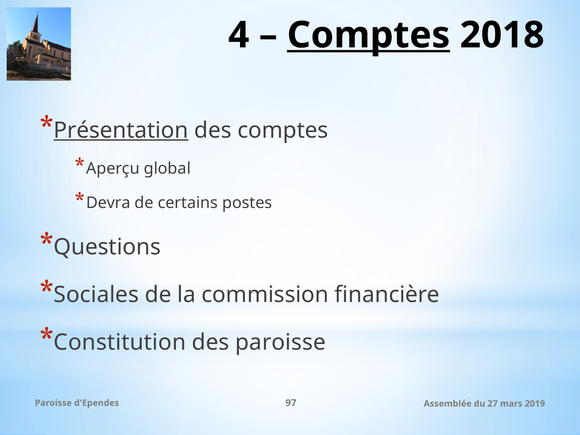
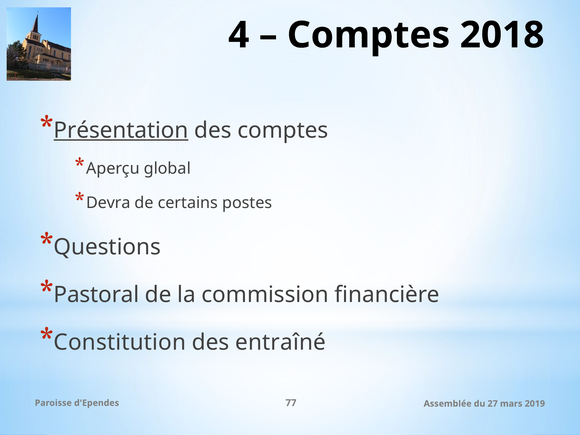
Comptes underline: present -> none (369, 35)
Sociales: Sociales -> Pastoral (96, 295)
des paroisse: paroisse -> entraîné (281, 342)
97: 97 -> 77 (291, 403)
